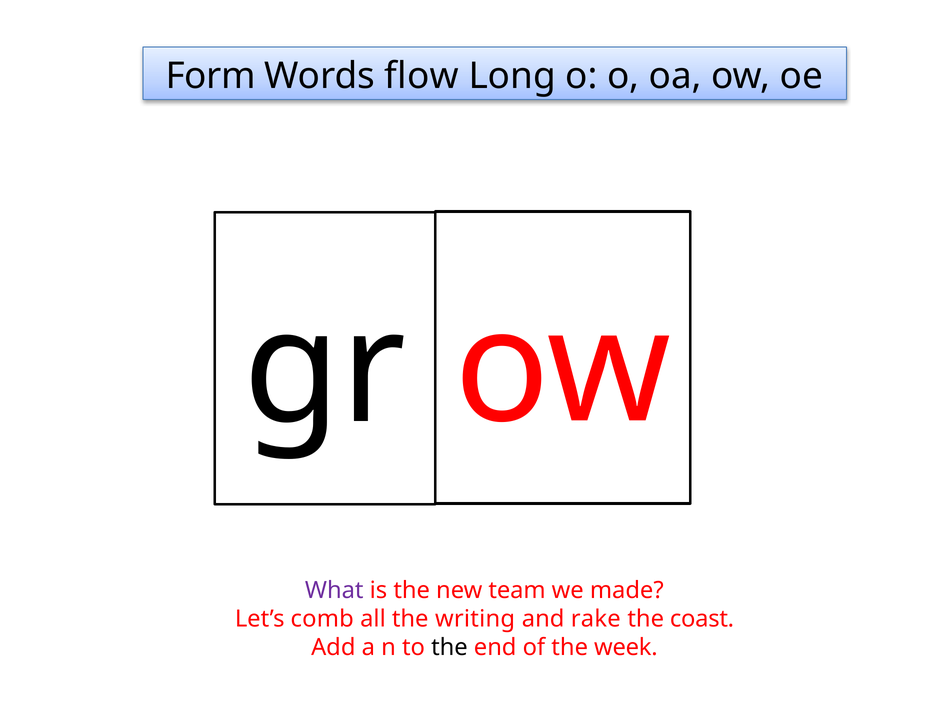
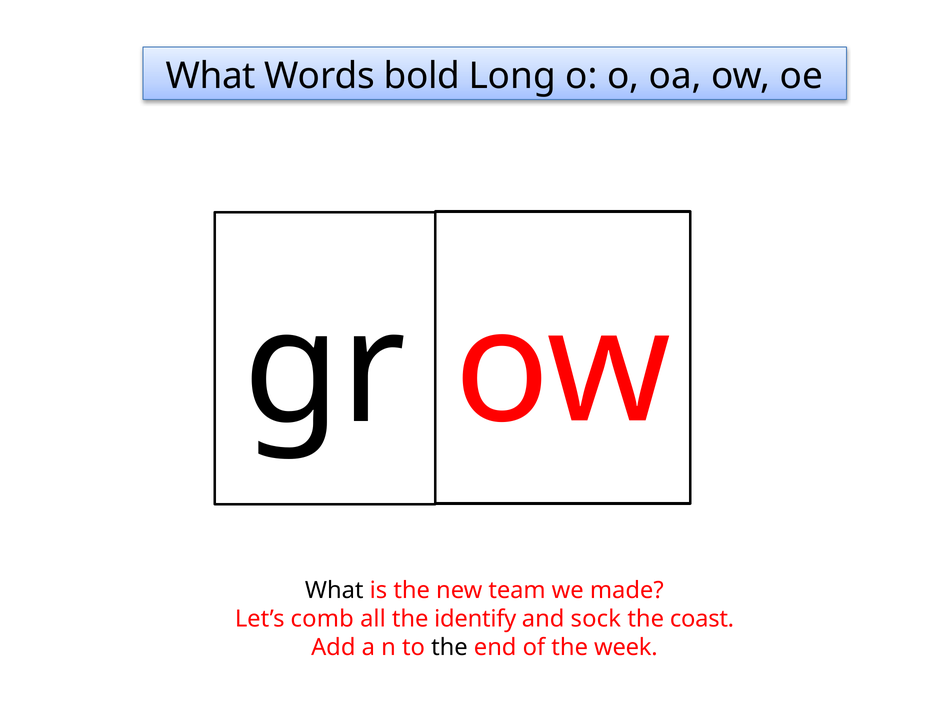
Form: Form -> What (211, 76)
flow: flow -> bold (422, 76)
What colour: purple -> black (334, 591)
writing: writing -> identify (475, 619)
rake: rake -> sock (596, 619)
